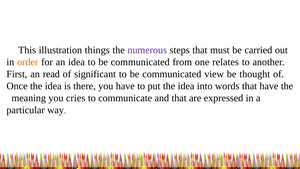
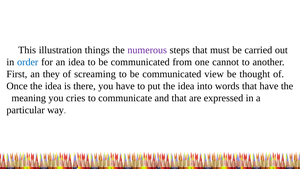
order colour: orange -> blue (28, 62)
relates: relates -> cannot (226, 62)
read: read -> they (51, 74)
significant: significant -> screaming (95, 74)
